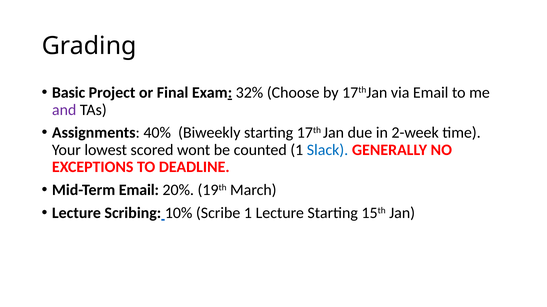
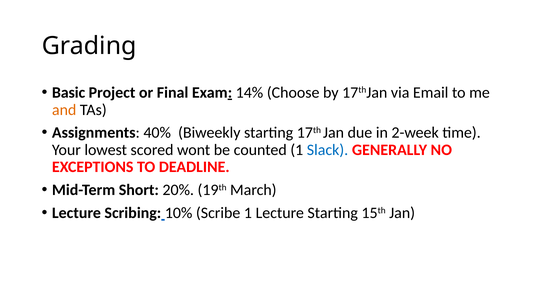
32%: 32% -> 14% (249, 93)
and colour: purple -> orange (64, 110)
Mid-Term Email: Email -> Short (139, 190)
